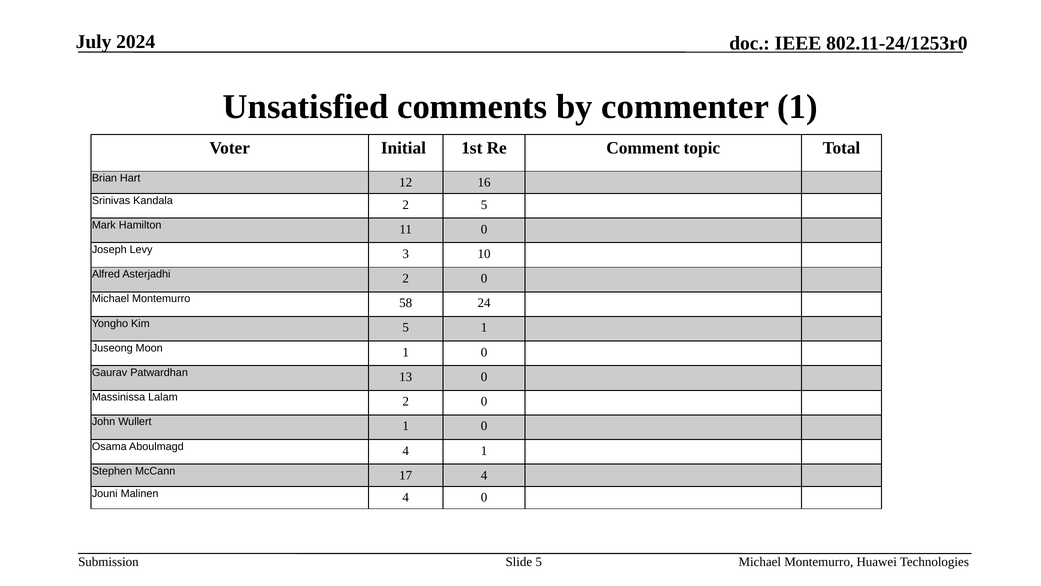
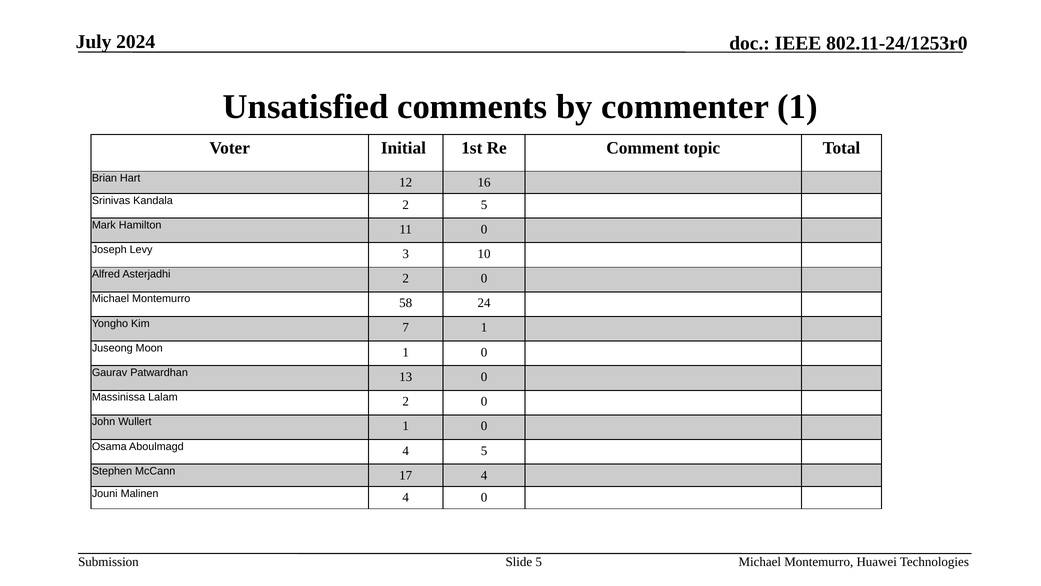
Kim 5: 5 -> 7 (406, 327)
4 1: 1 -> 5 (484, 450)
